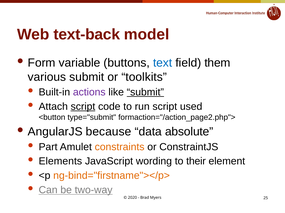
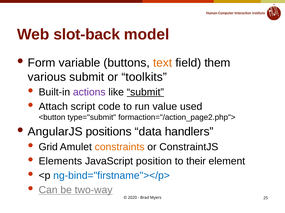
text-back: text-back -> slot-back (87, 35)
text colour: blue -> orange (163, 63)
script underline: present -> none (83, 107)
run script: script -> value (165, 107)
because: because -> positions (109, 132)
absolute: absolute -> handlers (189, 132)
Part: Part -> Grid (48, 147)
wording: wording -> position (154, 162)
ng-bind="firstname"></p> colour: orange -> blue (112, 176)
